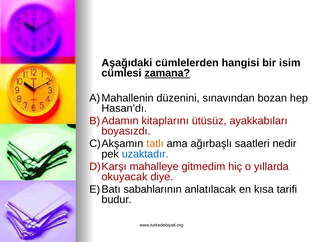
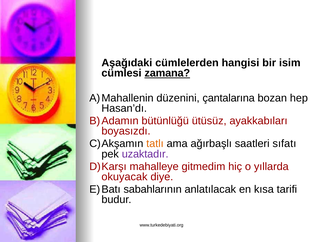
sınavından: sınavından -> çantalarına (229, 98)
kitaplarını: kitaplarını -> bütünlüğü (165, 121)
nedir: nedir -> sıfatı (284, 144)
uzaktadır colour: blue -> purple (145, 154)
